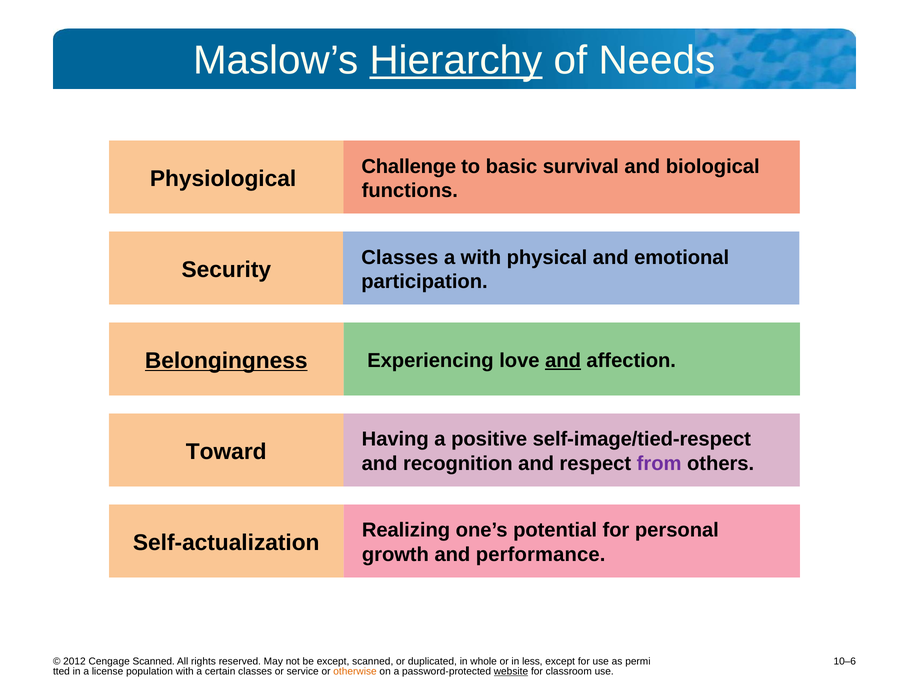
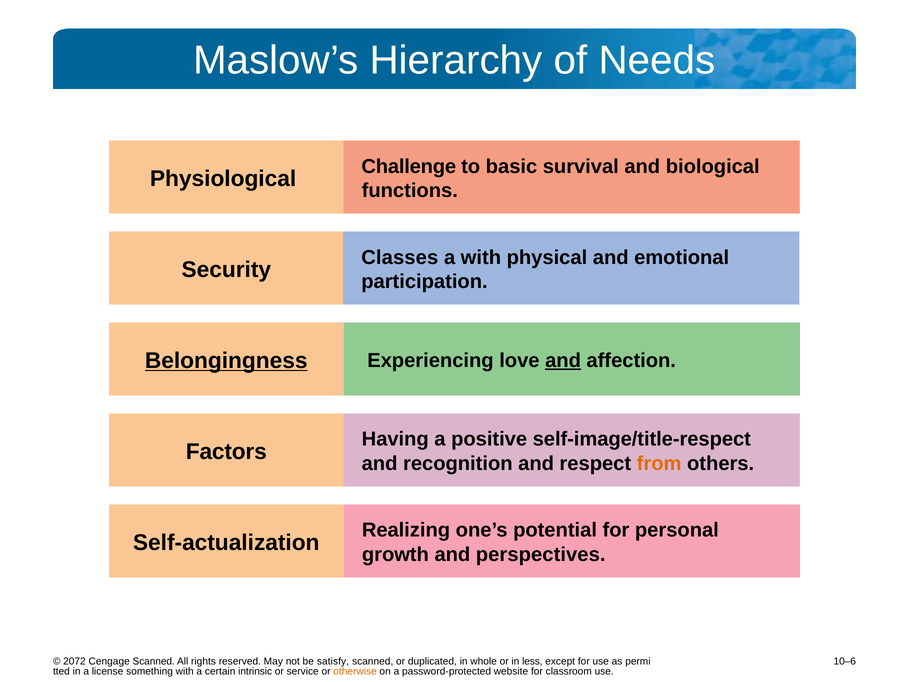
Hierarchy underline: present -> none (456, 60)
self-image/tied-respect: self-image/tied-respect -> self-image/title-respect (642, 439)
Toward: Toward -> Factors (226, 451)
from colour: purple -> orange (659, 463)
performance: performance -> perspectives (541, 554)
2012: 2012 -> 2072 (74, 661)
be except: except -> satisfy (333, 661)
population: population -> something (150, 671)
certain classes: classes -> intrinsic (255, 671)
website underline: present -> none (511, 671)
